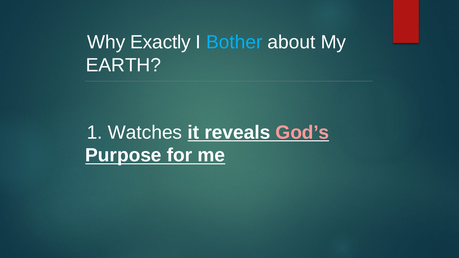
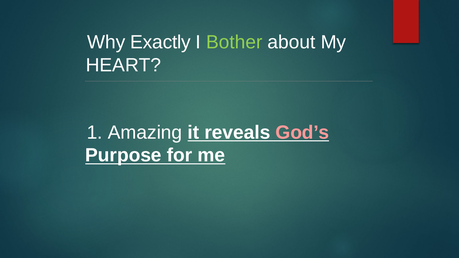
Bother colour: light blue -> light green (234, 42)
EARTH: EARTH -> HEART (123, 65)
Watches: Watches -> Amazing (145, 133)
